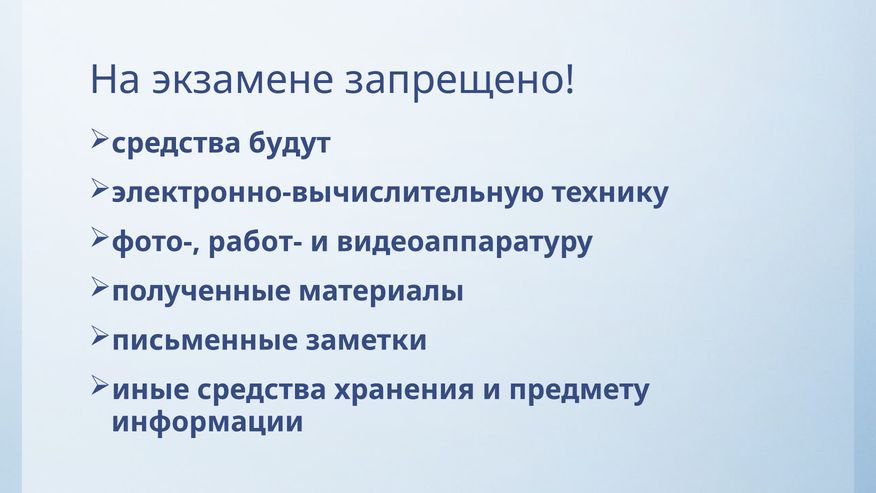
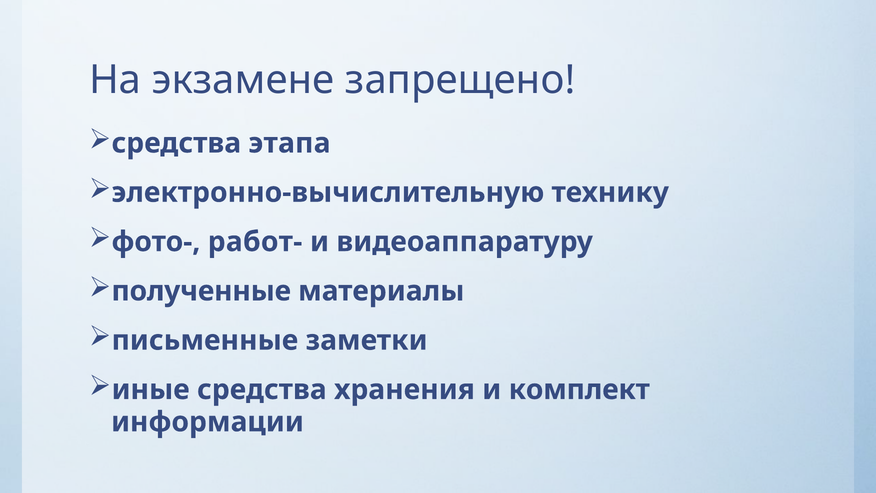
будут: будут -> этапа (290, 143)
предмету: предмету -> комплект (579, 390)
